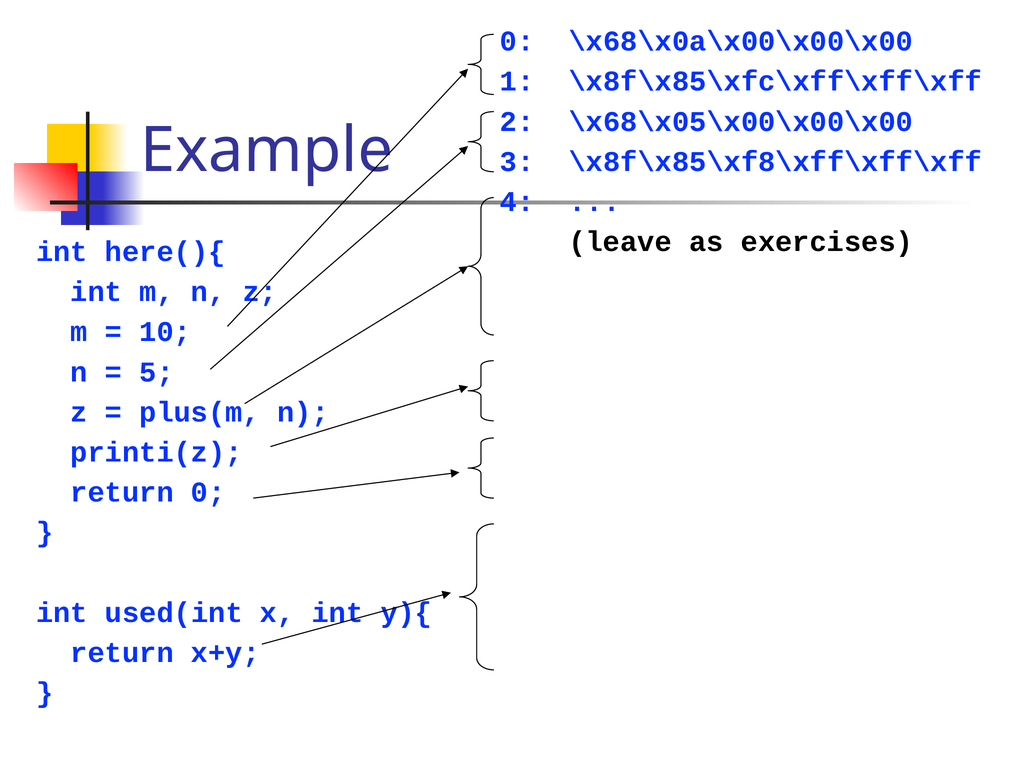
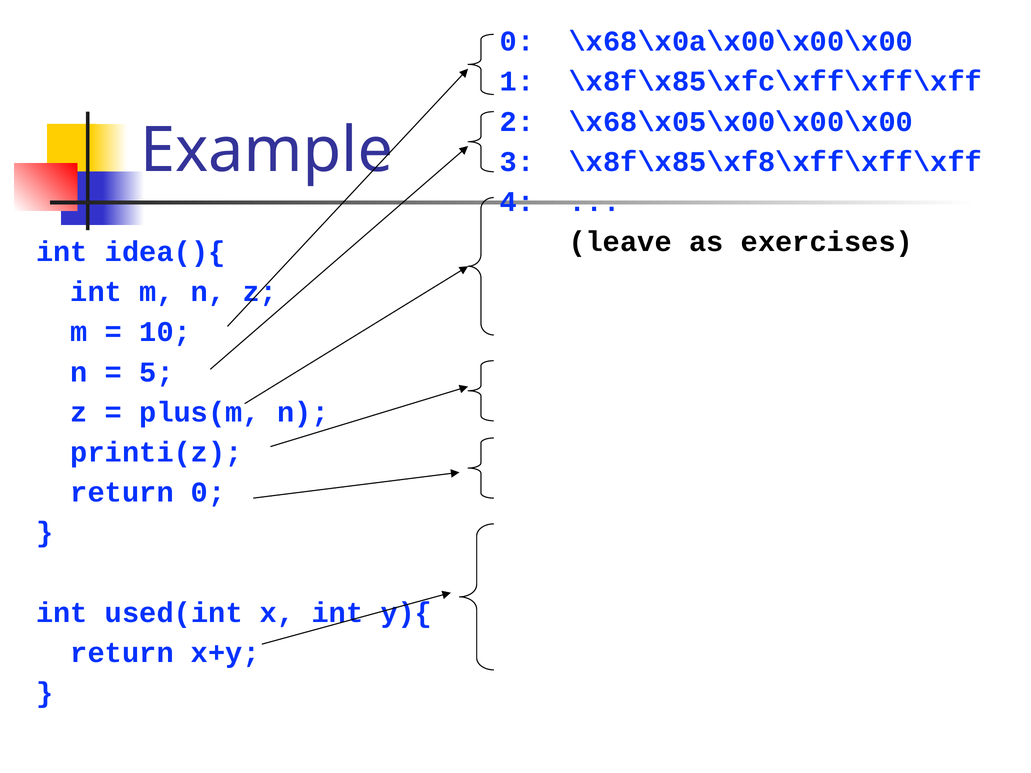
here(){: here(){ -> idea(){ (165, 252)
